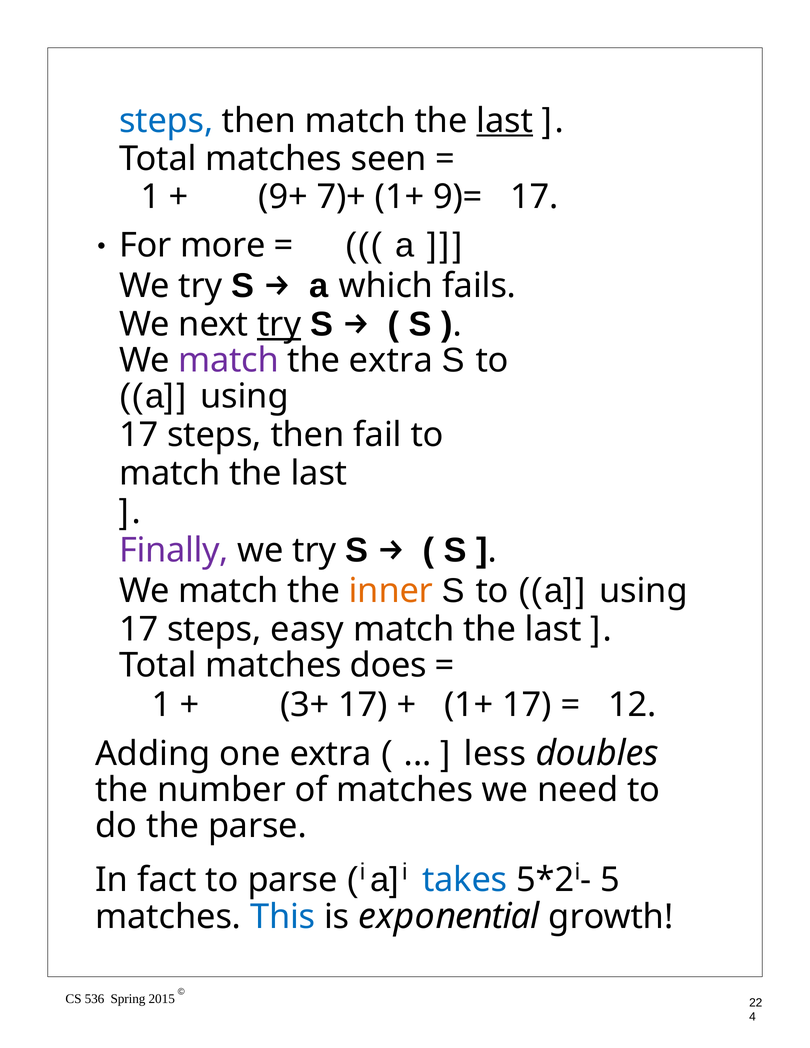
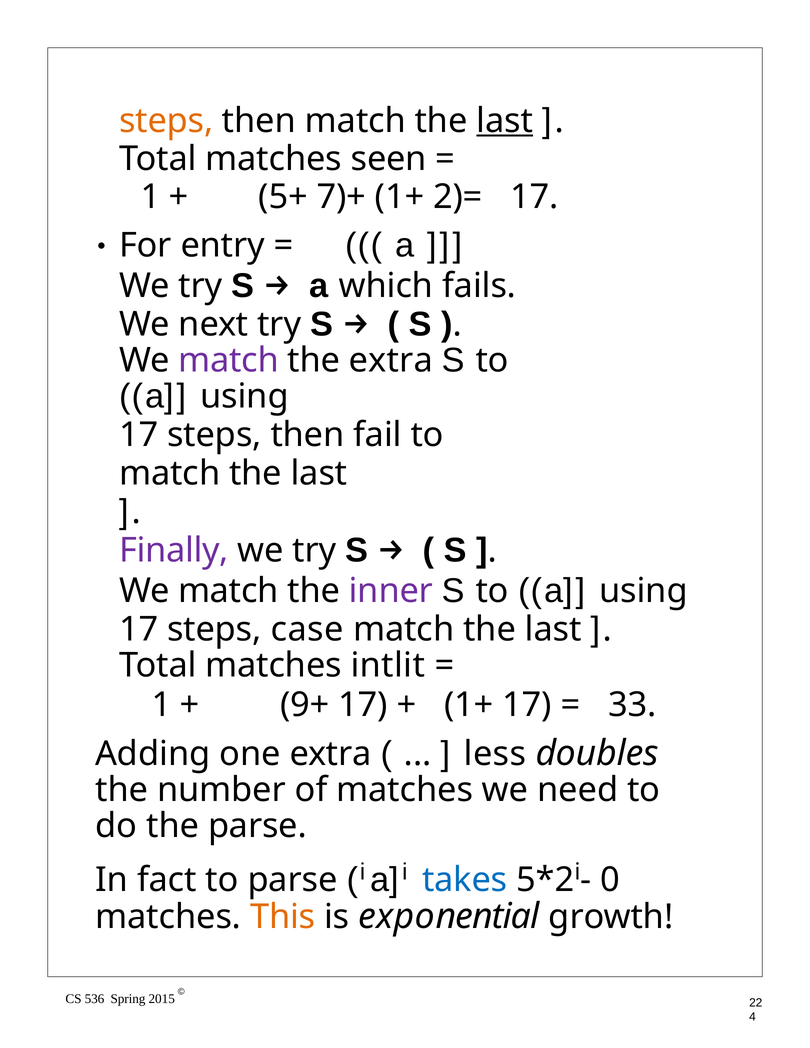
steps colour: blue -> orange (166, 121)
9+: 9+ -> 5+ (283, 197)
9)=: 9)= -> 2)= (458, 197)
more: more -> entry (223, 245)
try underline: present -> none (279, 325)
inner colour: orange -> purple (391, 591)
easy: easy -> case (307, 629)
does: does -> intlit (388, 665)
3+: 3+ -> 9+ (305, 705)
12: 12 -> 33 (632, 705)
5: 5 -> 0 (610, 880)
This colour: blue -> orange (283, 917)
